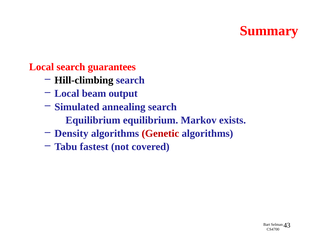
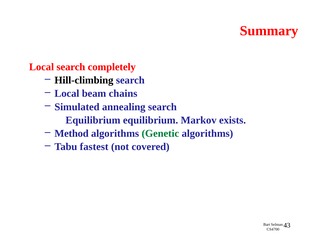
guarantees: guarantees -> completely (112, 67)
output: output -> chains (123, 94)
Density: Density -> Method (72, 133)
Genetic colour: red -> green (160, 133)
